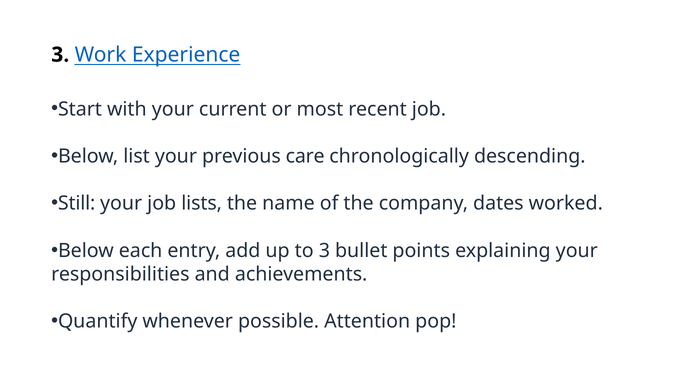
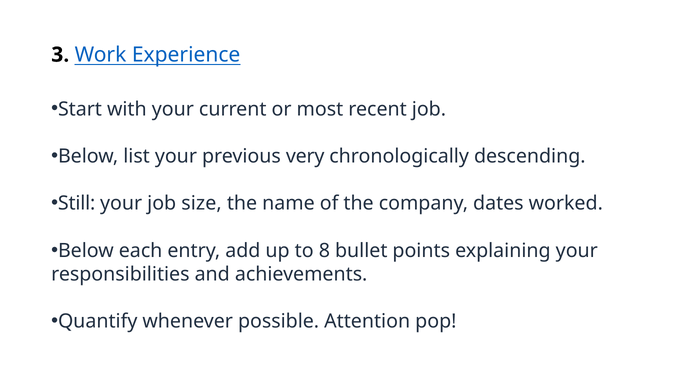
care: care -> very (305, 156)
lists: lists -> size (201, 203)
to 3: 3 -> 8 (324, 250)
